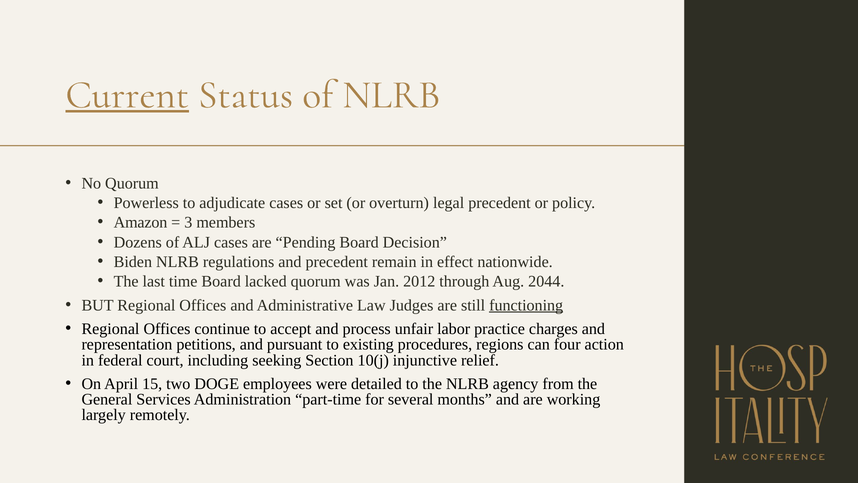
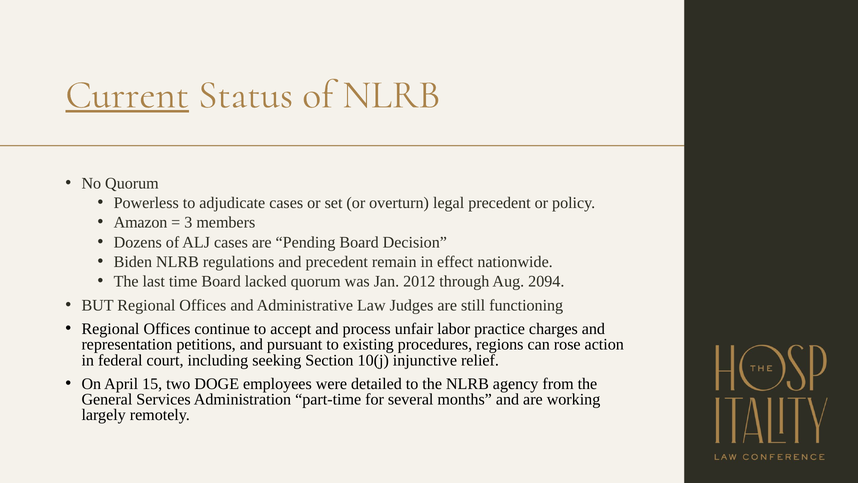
2044: 2044 -> 2094 (546, 281)
functioning underline: present -> none (526, 305)
four: four -> rose (567, 344)
